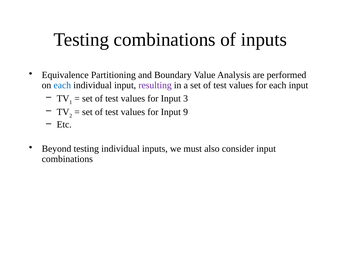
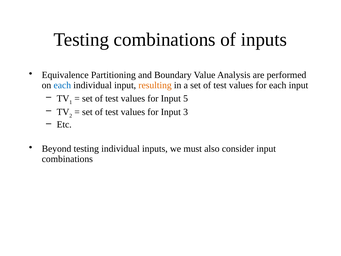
resulting colour: purple -> orange (155, 85)
3: 3 -> 5 (186, 98)
9: 9 -> 3 (186, 112)
